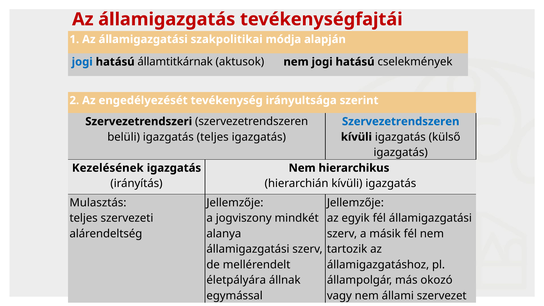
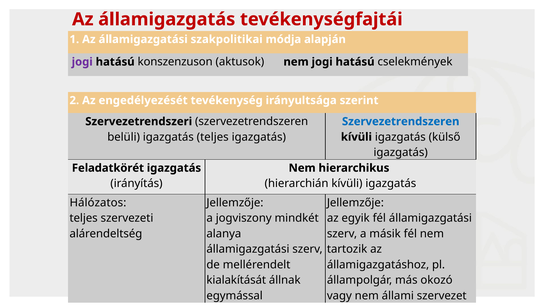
jogi colour: blue -> purple (82, 62)
államtitkárnak: államtitkárnak -> konszenzuson (175, 62)
Kezelésének: Kezelésének -> Feladatkörét (108, 168)
Mulasztás: Mulasztás -> Hálózatos (98, 203)
életpályára: életpályára -> kialakítását (236, 280)
